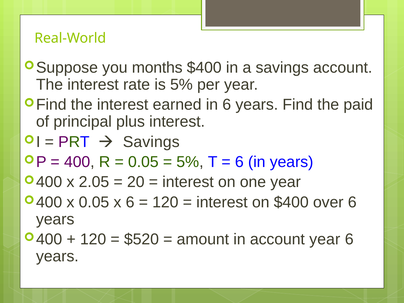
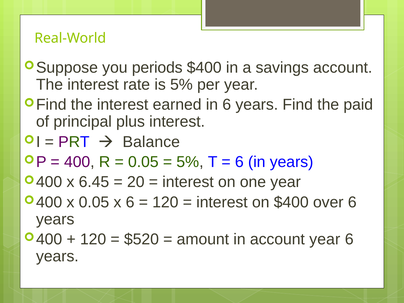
months: months -> periods (157, 68)
Savings: Savings -> Balance (151, 142)
2.05: 2.05 -> 6.45 (94, 182)
